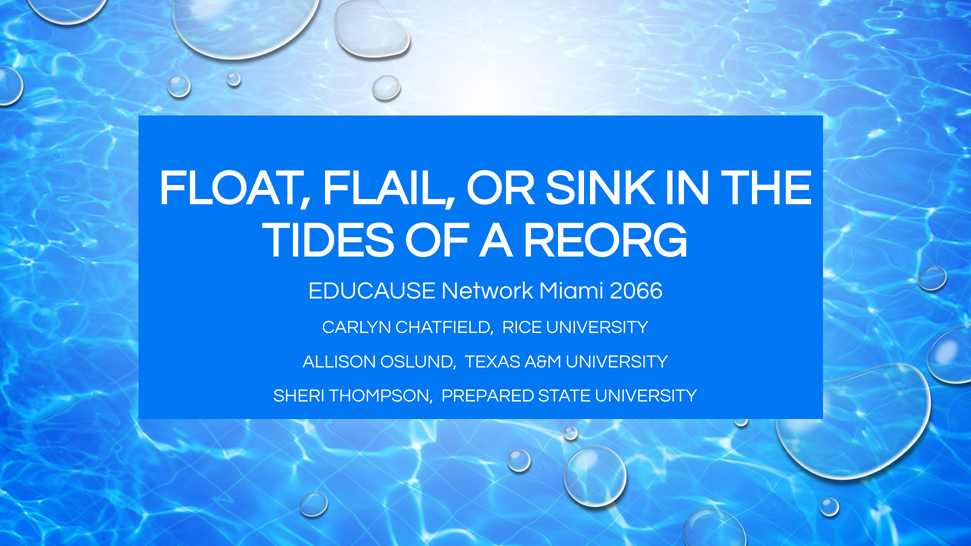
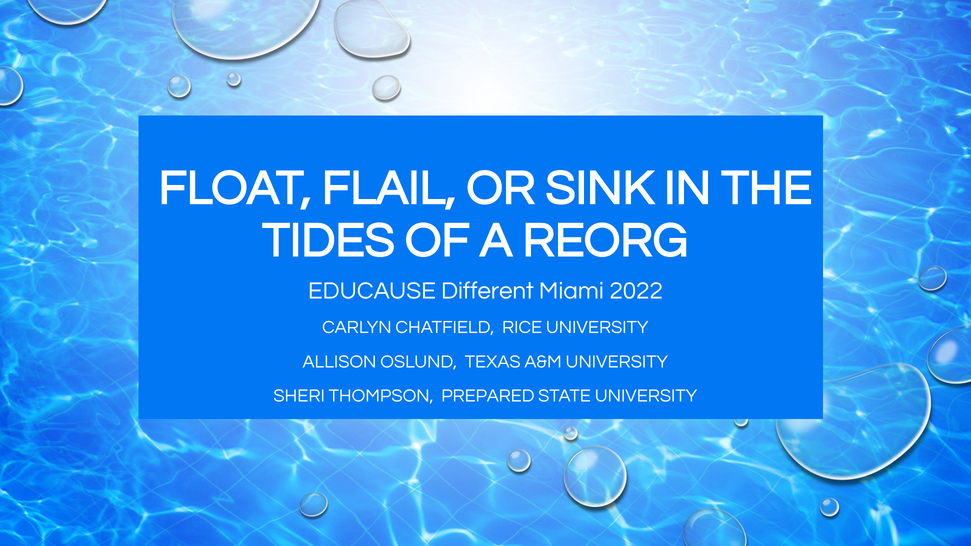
Network: Network -> Different (487, 291)
2066: 2066 -> 2022 (636, 291)
